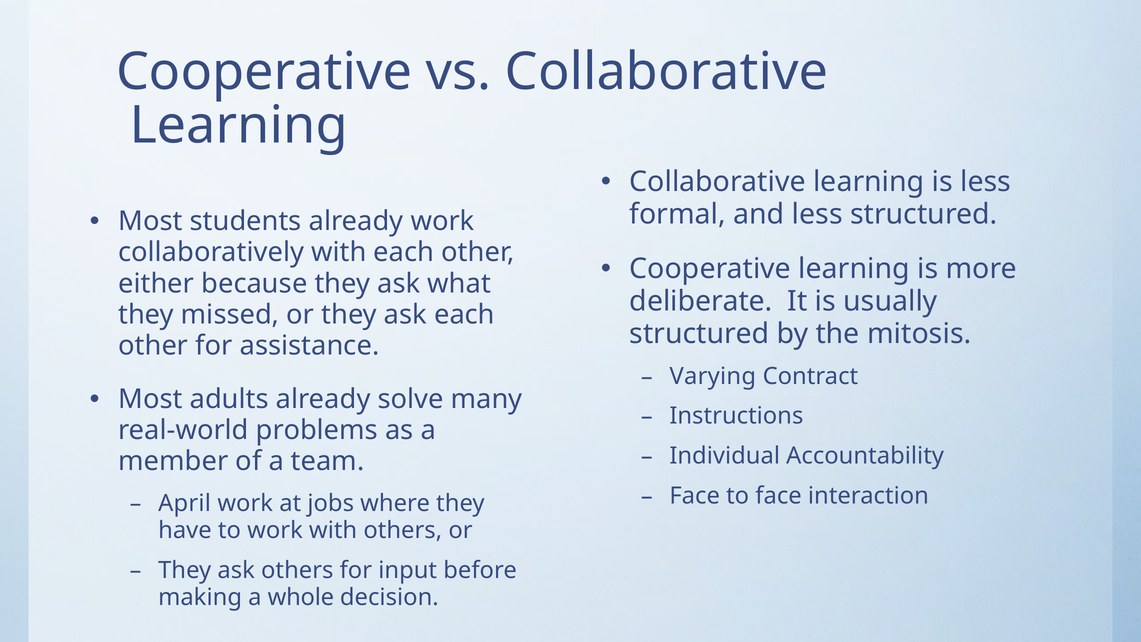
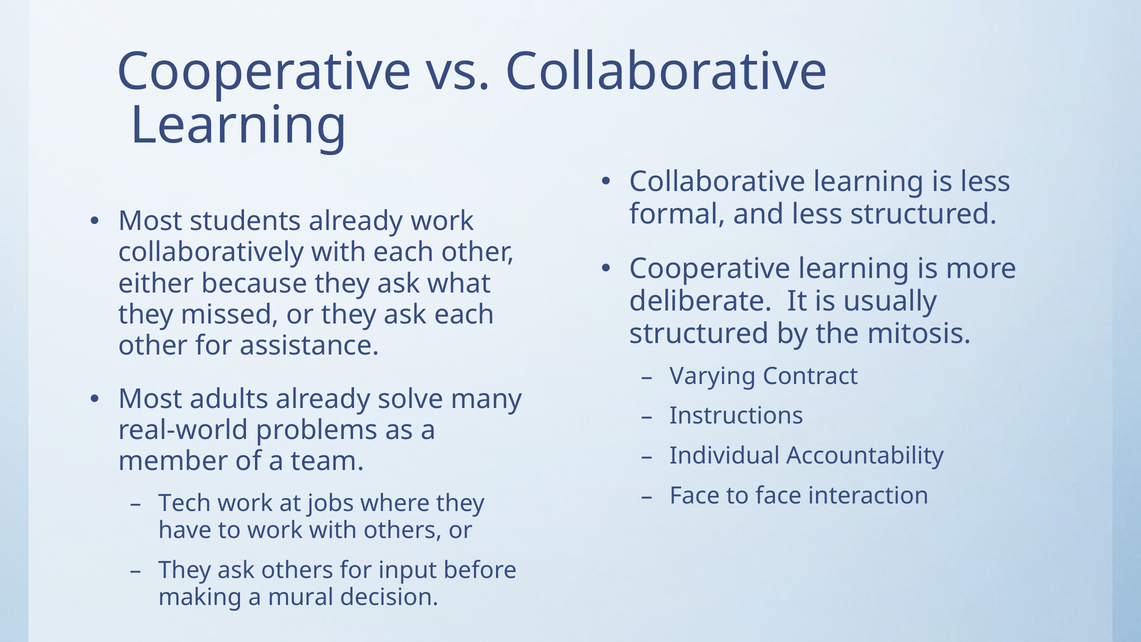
April: April -> Tech (185, 503)
whole: whole -> mural (301, 597)
